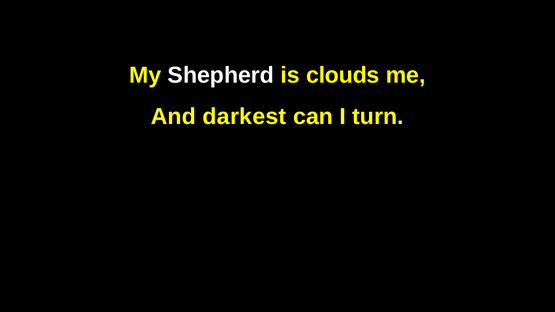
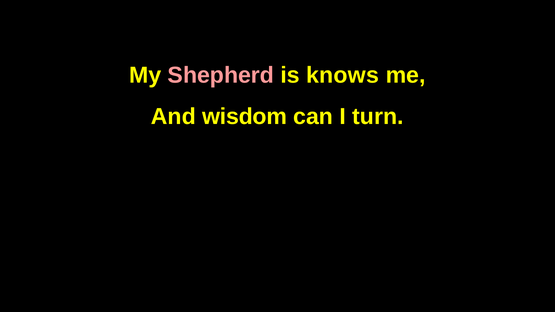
Shepherd colour: white -> pink (221, 75)
clouds: clouds -> knows (343, 75)
darkest: darkest -> wisdom (245, 117)
